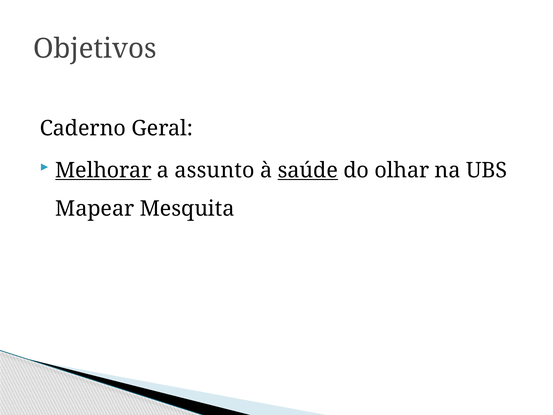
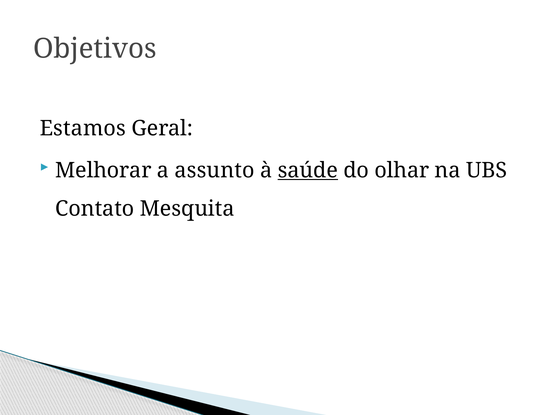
Caderno: Caderno -> Estamos (83, 128)
Melhorar underline: present -> none (103, 170)
Mapear: Mapear -> Contato (95, 209)
